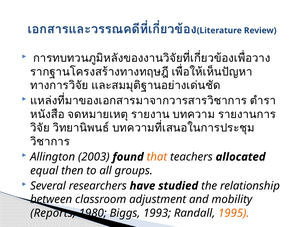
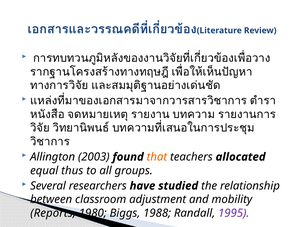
then: then -> thus (72, 170)
1993: 1993 -> 1988 (157, 213)
1995 colour: orange -> purple (234, 213)
